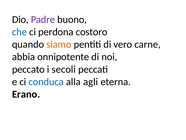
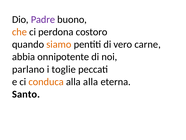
che colour: blue -> orange (19, 32)
peccato: peccato -> parlano (28, 69)
secoli: secoli -> toglie (64, 69)
conduca colour: blue -> orange (46, 81)
alla agli: agli -> alla (91, 81)
Erano: Erano -> Santo (26, 94)
